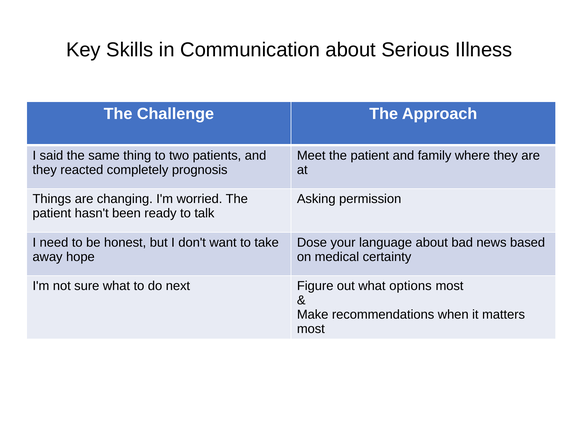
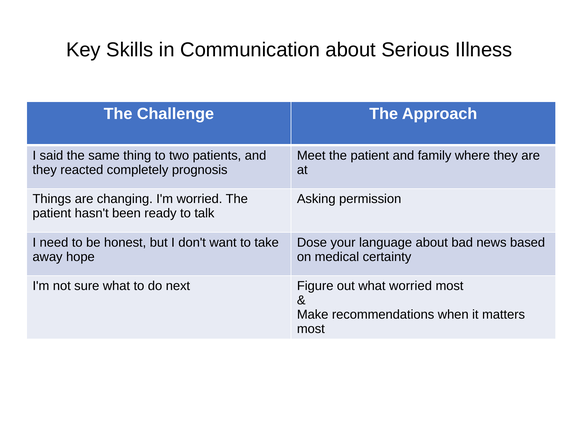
what options: options -> worried (411, 286)
